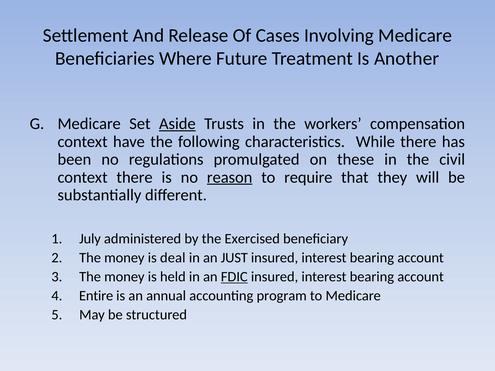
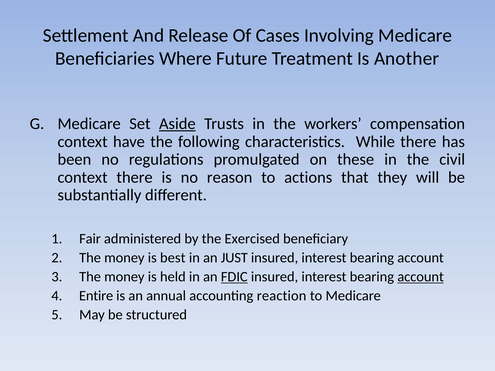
reason underline: present -> none (230, 177)
require: require -> actions (308, 177)
July: July -> Fair (90, 239)
deal: deal -> best (173, 258)
account underline: none -> present (421, 277)
program: program -> reaction (282, 296)
